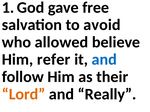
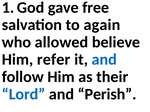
avoid: avoid -> again (102, 25)
Lord colour: orange -> blue (24, 95)
Really: Really -> Perish (107, 95)
